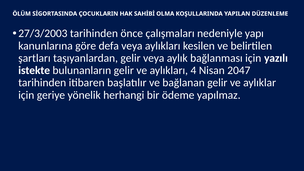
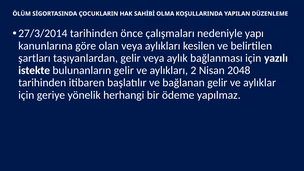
27/3/2003: 27/3/2003 -> 27/3/2014 (43, 33)
defa: defa -> olan (109, 46)
4: 4 -> 2 (193, 70)
2047: 2047 -> 2048 (239, 70)
